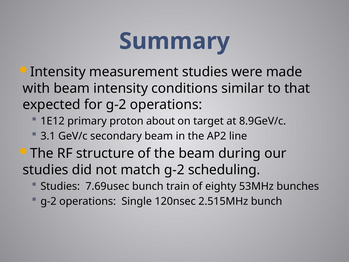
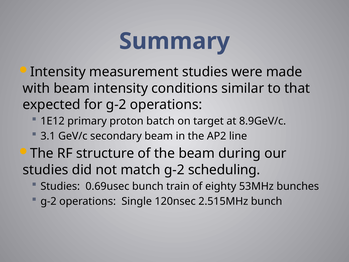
about: about -> batch (160, 121)
7.69usec: 7.69usec -> 0.69usec (107, 186)
